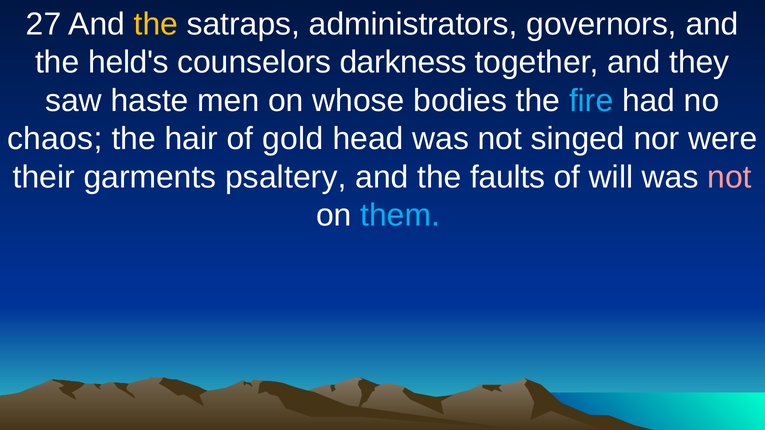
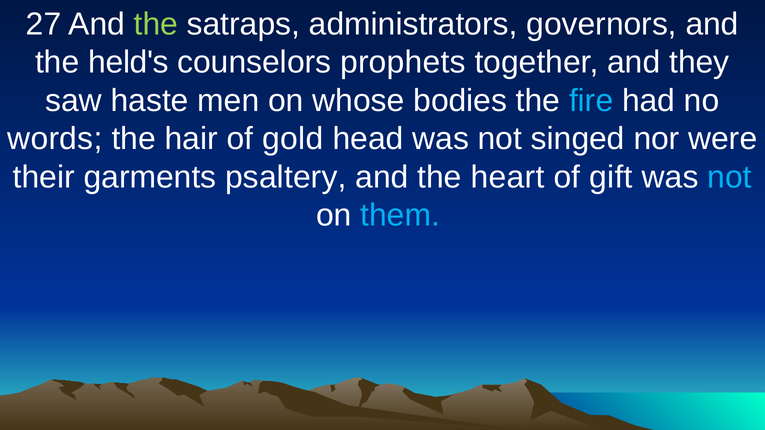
the colour: yellow -> light green (156, 24)
darkness: darkness -> prophets (403, 62)
chaos: chaos -> words (55, 139)
faults: faults -> heart (507, 177)
will: will -> gift (611, 177)
not colour: pink -> light blue (729, 177)
